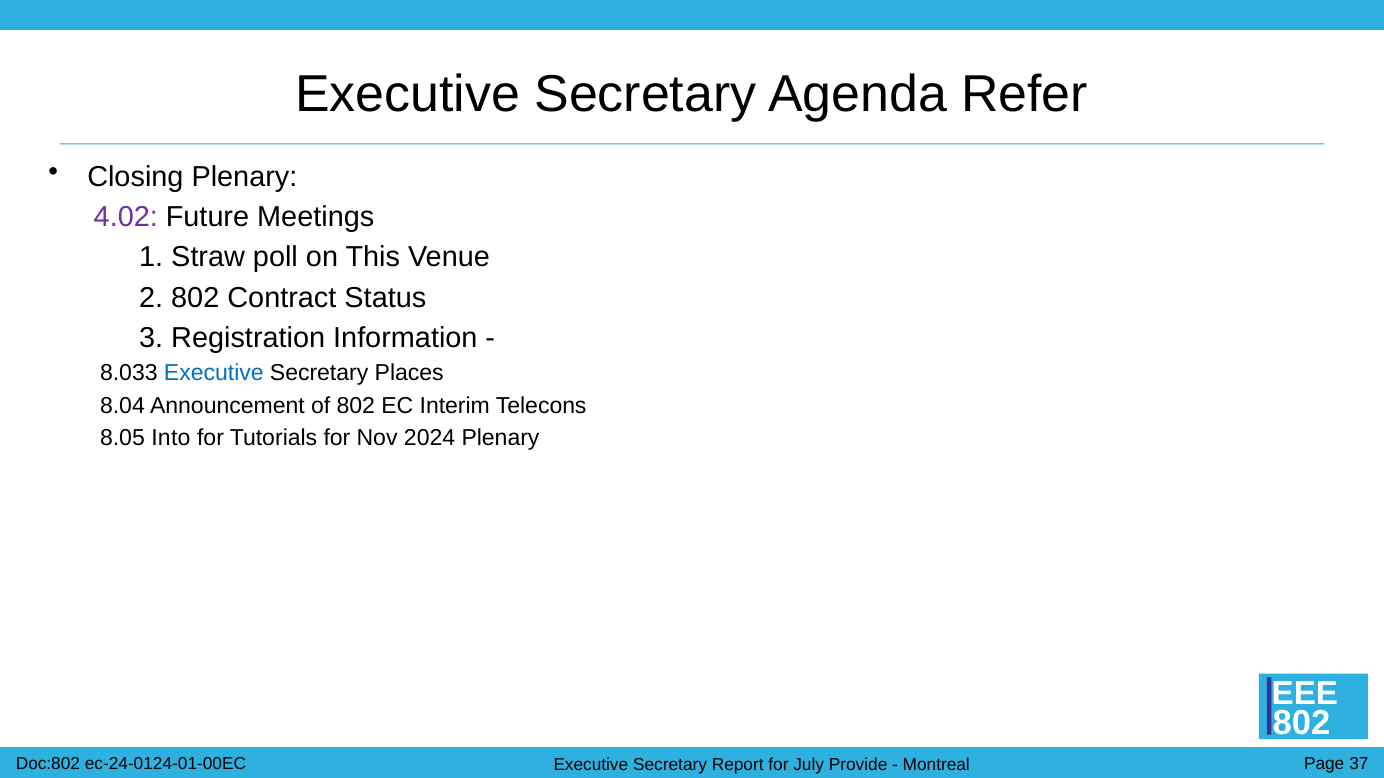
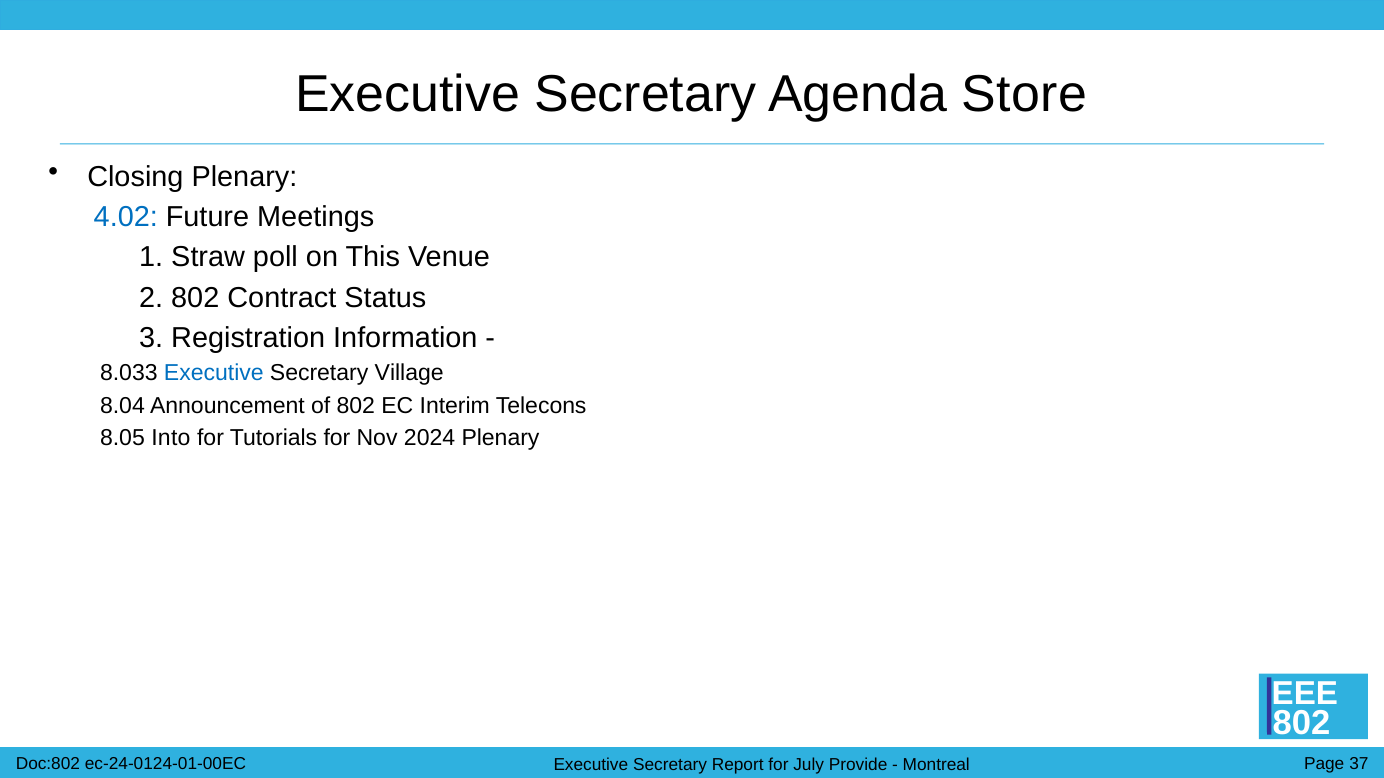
Refer: Refer -> Store (1024, 94)
4.02 colour: purple -> blue (126, 217)
Places: Places -> Village (409, 374)
